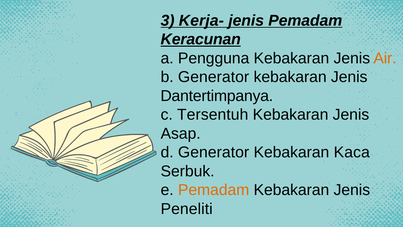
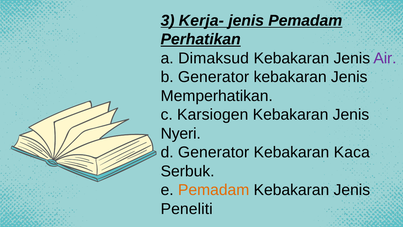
Keracunan: Keracunan -> Perhatikan (201, 39)
Pengguna: Pengguna -> Dimaksud (214, 58)
Air colour: orange -> purple (385, 58)
Dantertimpanya: Dantertimpanya -> Memperhatikan (217, 96)
Tersentuh: Tersentuh -> Karsiogen (213, 115)
Asap: Asap -> Nyeri (181, 133)
